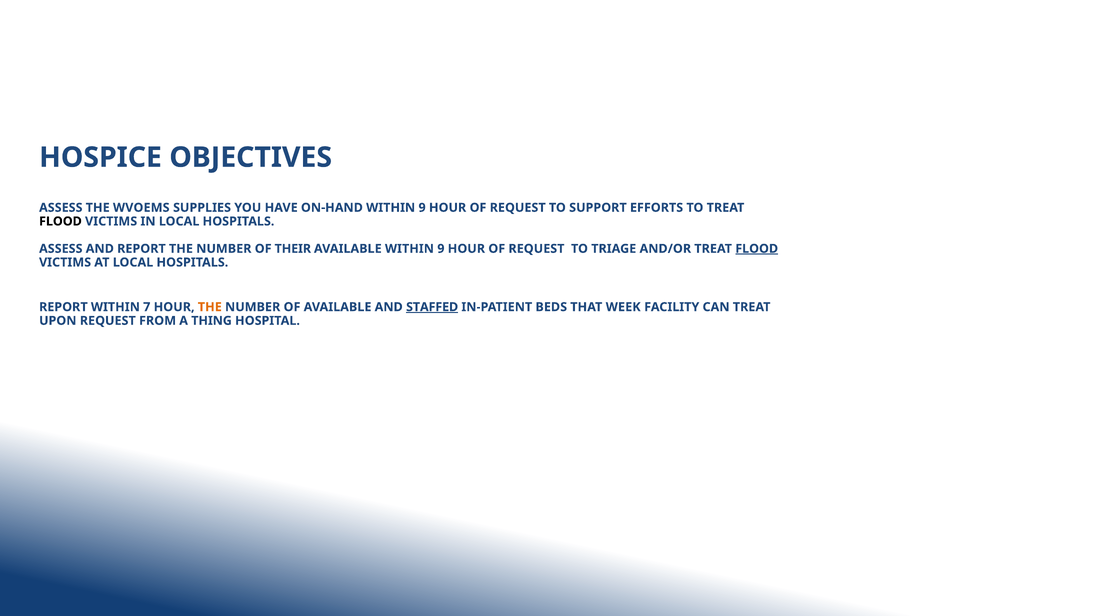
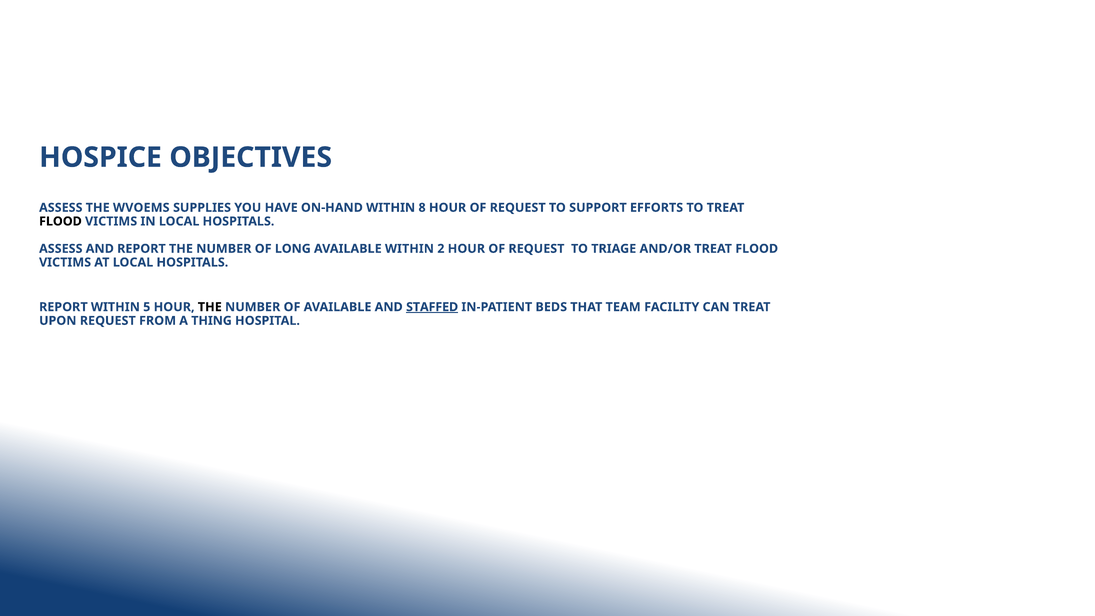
ON-HAND WITHIN 9: 9 -> 8 (422, 208)
THEIR: THEIR -> LONG (293, 249)
AVAILABLE WITHIN 9: 9 -> 2 (441, 249)
FLOOD underline: present -> none (757, 249)
7: 7 -> 5 (147, 307)
THE colour: orange -> black (210, 307)
WEEK: WEEK -> TEAM (623, 307)
